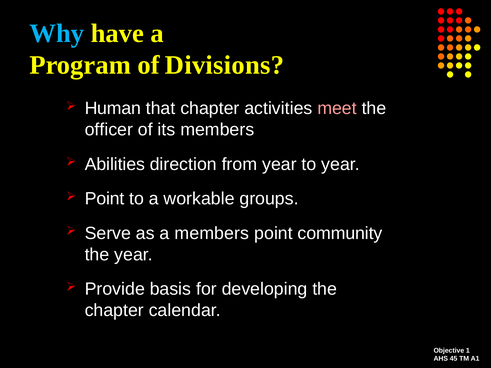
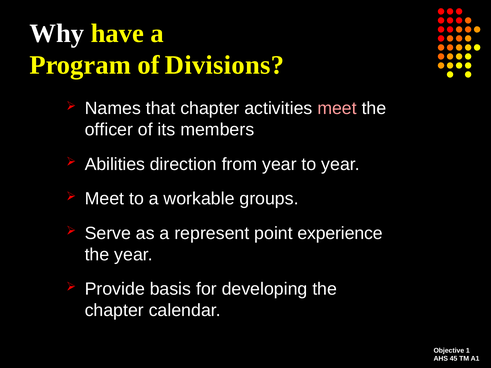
Why colour: light blue -> white (57, 33)
Human: Human -> Names (113, 108)
Point: Point -> Meet (104, 199)
a members: members -> represent (212, 233)
community: community -> experience (340, 233)
